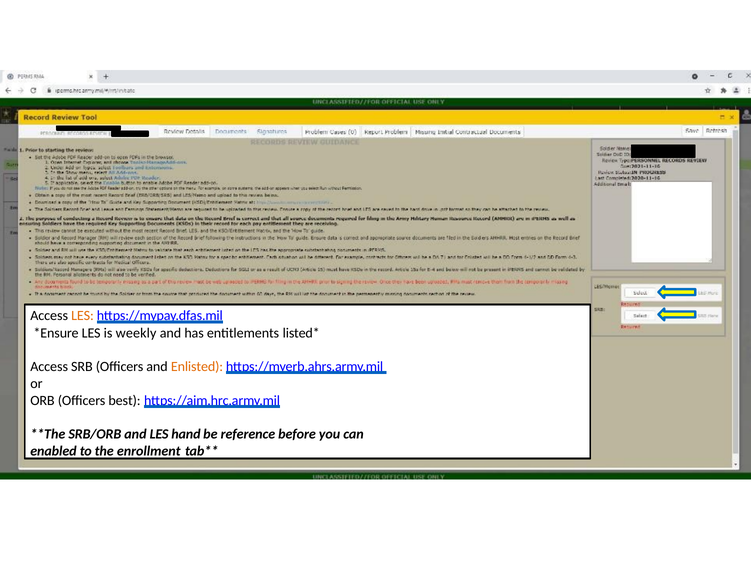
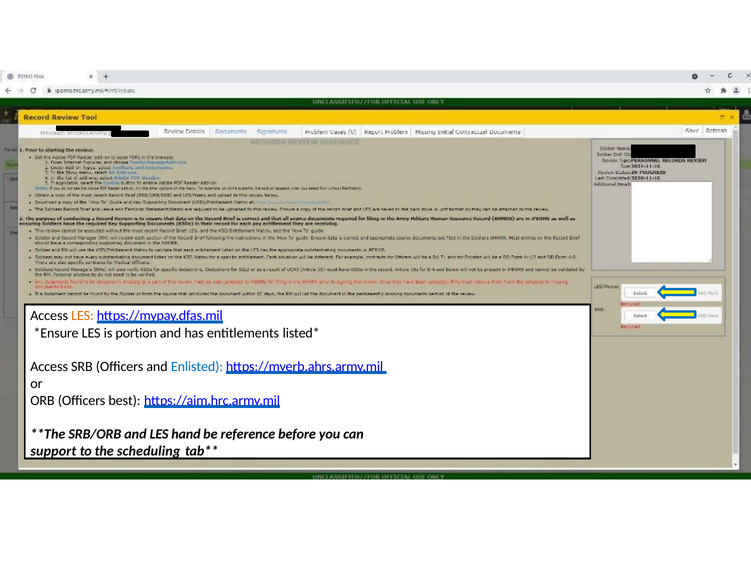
weekly: weekly -> portion (136, 333)
Enlisted colour: orange -> blue (197, 367)
enabled: enabled -> support (53, 451)
enrollment: enrollment -> scheduling (149, 451)
